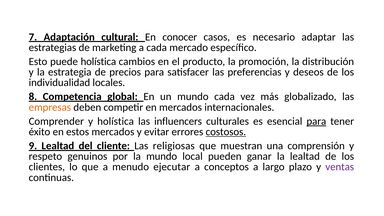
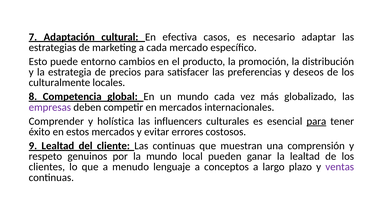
conocer: conocer -> efectiva (180, 37)
puede holística: holística -> entorno (98, 62)
individualidad: individualidad -> culturalmente (59, 83)
empresas colour: orange -> purple (50, 107)
costosos underline: present -> none (226, 132)
Las religiosas: religiosas -> continuas (174, 146)
ejecutar: ejecutar -> lenguaje (172, 167)
